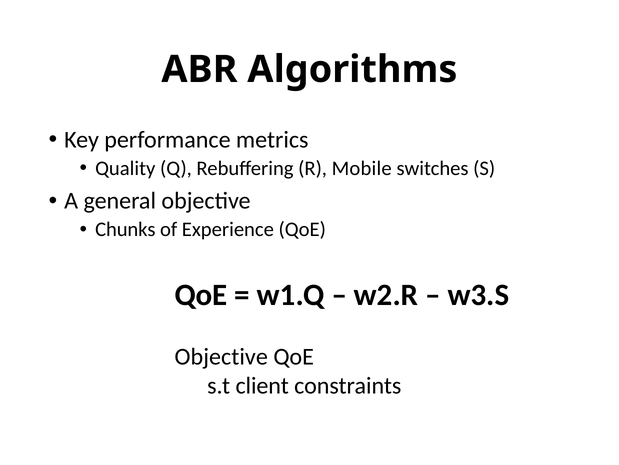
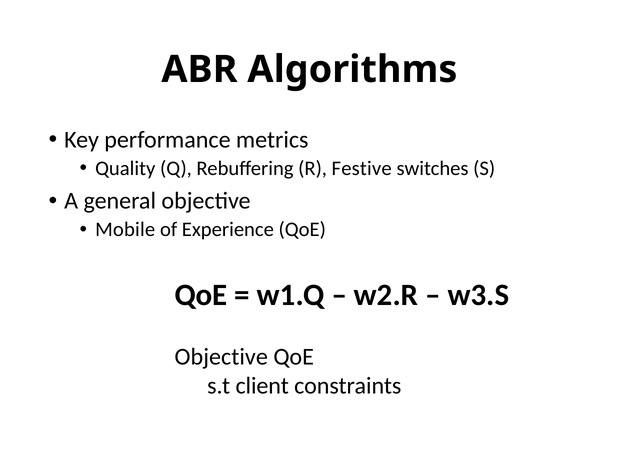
Mobile: Mobile -> Festive (362, 168)
Chunks: Chunks -> Mobile (125, 229)
